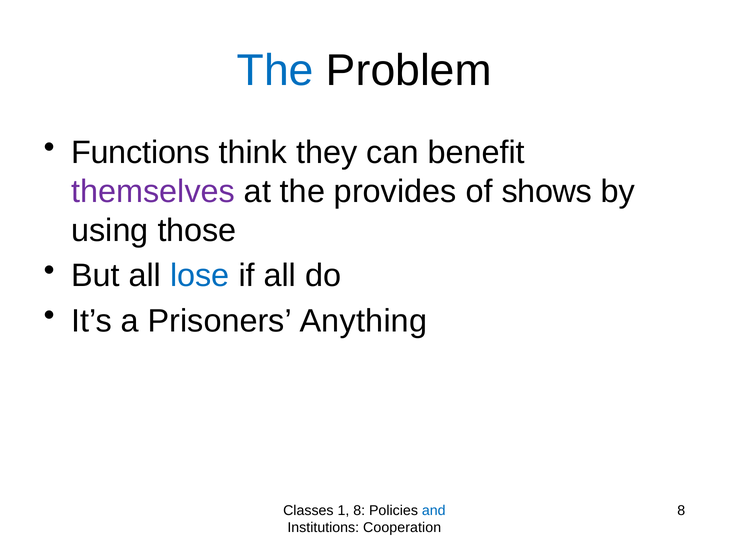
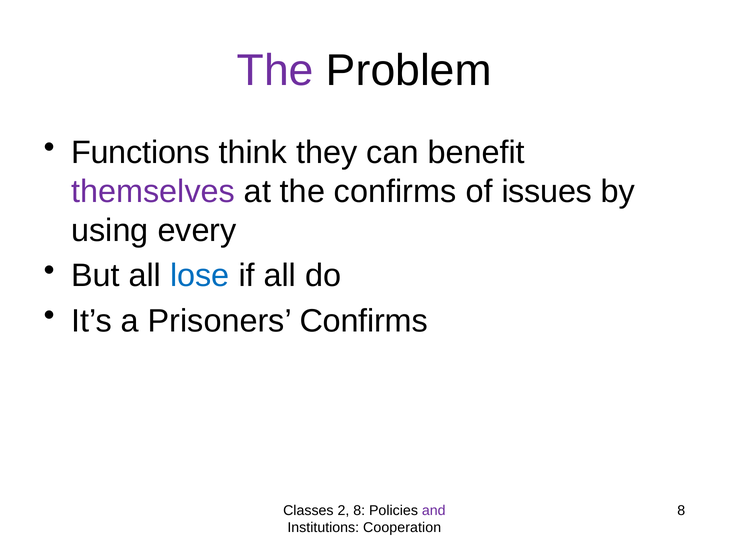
The colour: blue -> purple (275, 71)
the provides: provides -> confirms (395, 192)
shows: shows -> issues (547, 192)
those: those -> every (197, 231)
Prisoners Anything: Anything -> Confirms (364, 321)
1: 1 -> 2 (343, 511)
and colour: blue -> purple (434, 511)
